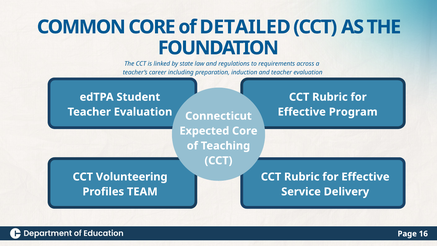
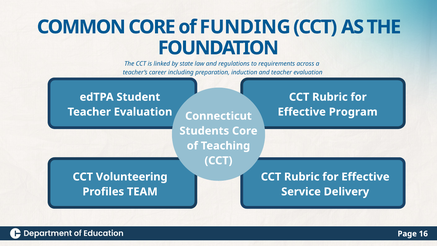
DETAILED: DETAILED -> FUNDING (245, 27)
Expected: Expected -> Students (204, 131)
